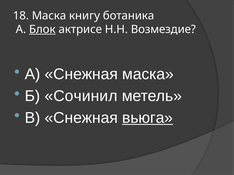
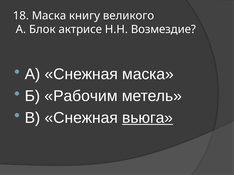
ботаника: ботаника -> великого (129, 16)
Блок underline: present -> none (42, 29)
Сочинил: Сочинил -> Рабочим (81, 96)
